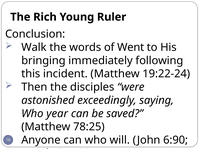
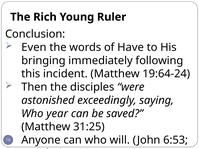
Walk: Walk -> Even (34, 47)
Went: Went -> Have (131, 47)
19:22-24: 19:22-24 -> 19:64-24 (166, 74)
78:25: 78:25 -> 31:25 (89, 127)
6:90: 6:90 -> 6:53 (176, 140)
